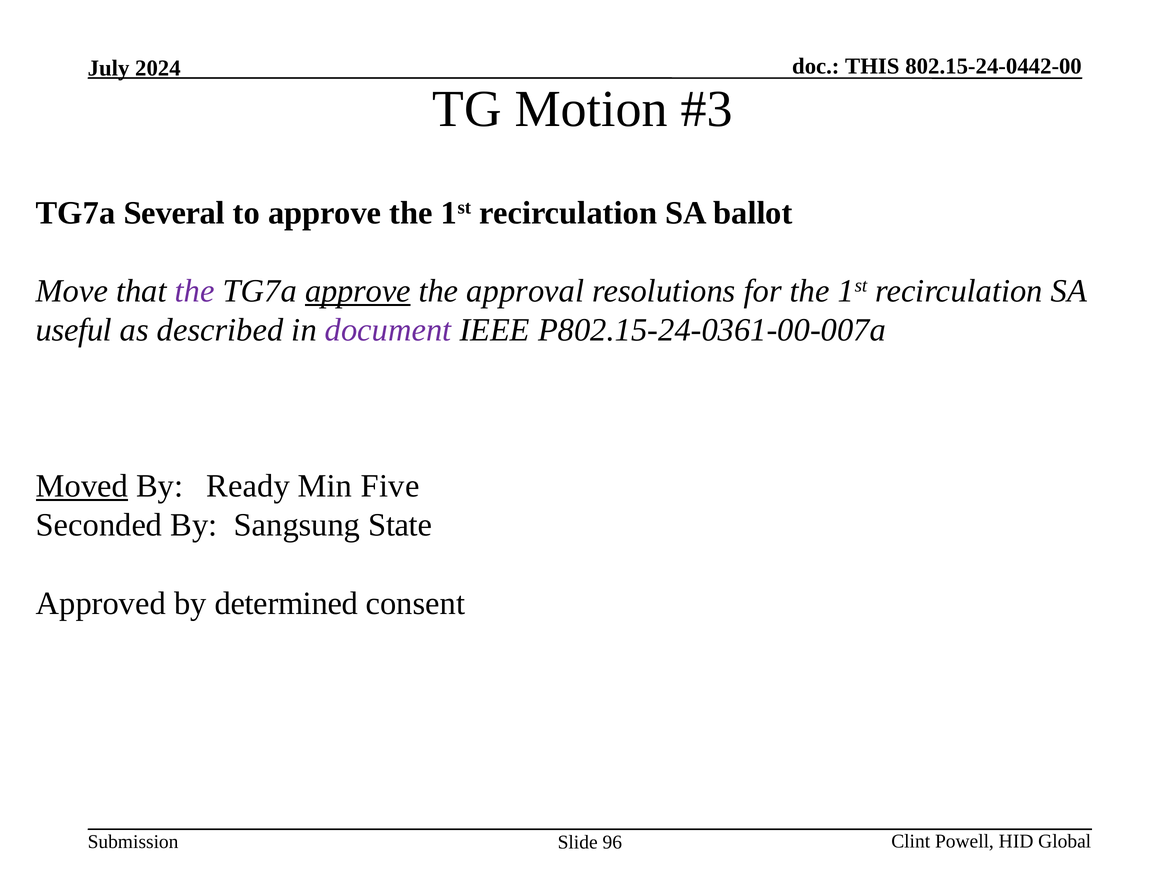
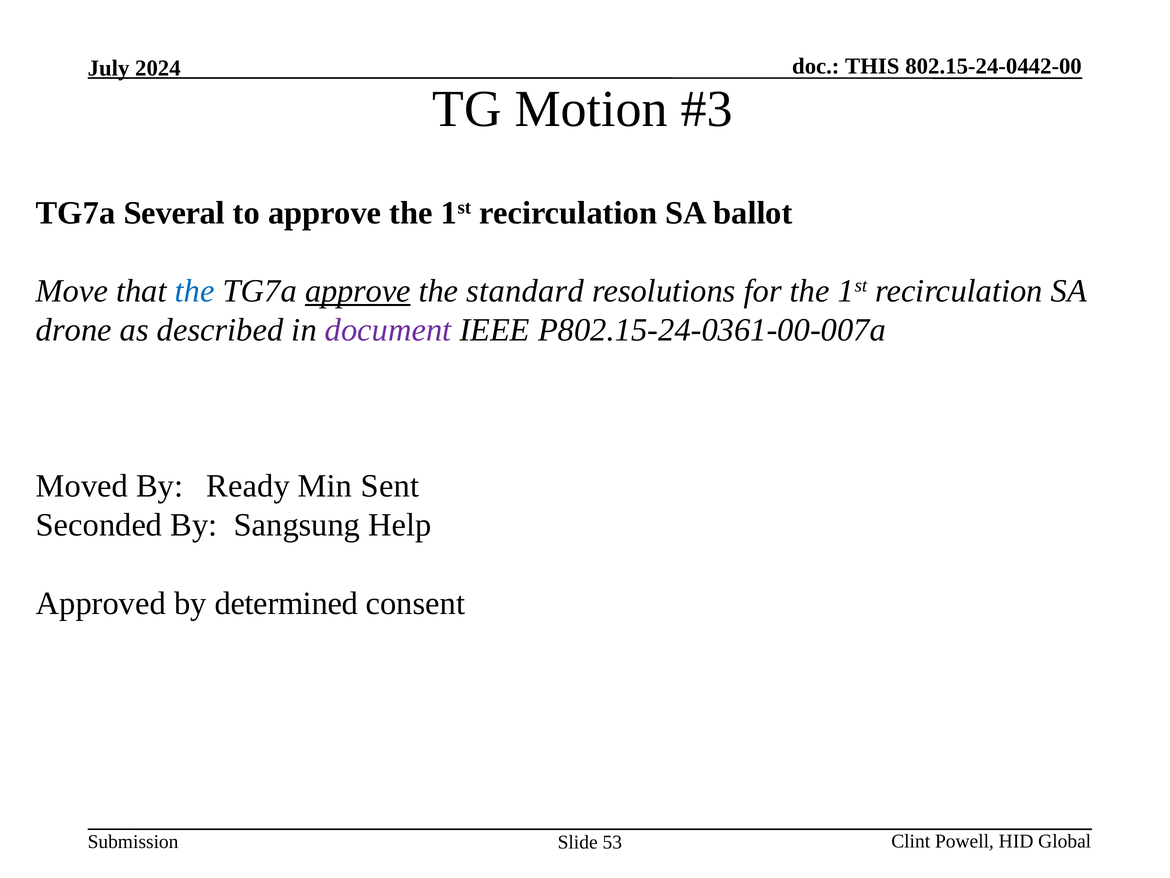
the colour: purple -> blue (195, 291)
approval: approval -> standard (525, 291)
useful: useful -> drone (74, 330)
Moved underline: present -> none (82, 486)
Five: Five -> Sent (390, 486)
State: State -> Help (400, 525)
96: 96 -> 53 (612, 842)
